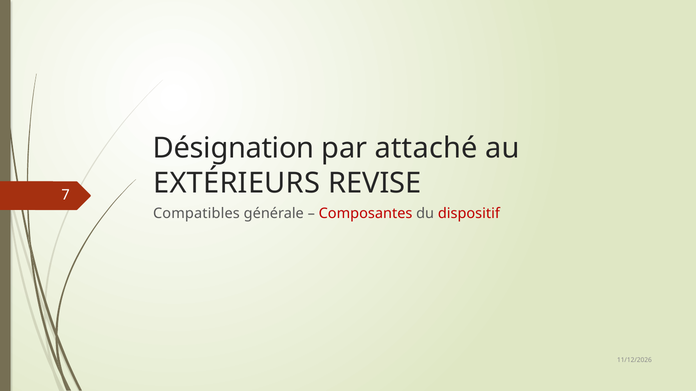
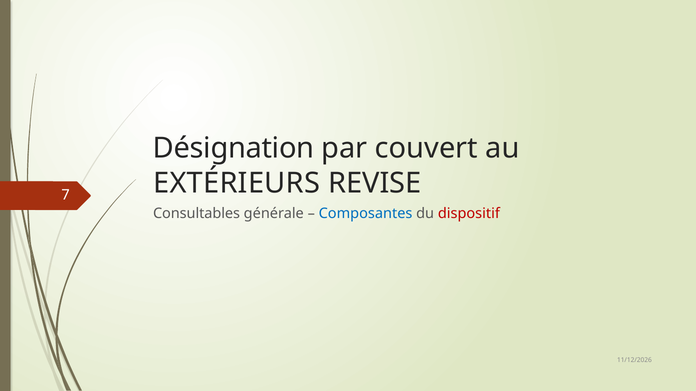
attaché: attaché -> couvert (426, 149)
Compatibles: Compatibles -> Consultables (197, 214)
Composantes colour: red -> blue (366, 214)
